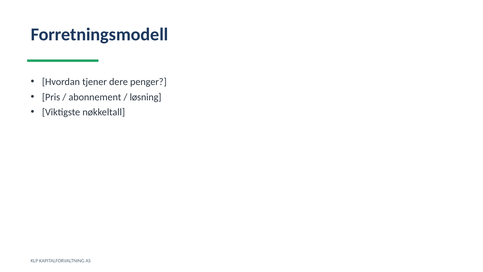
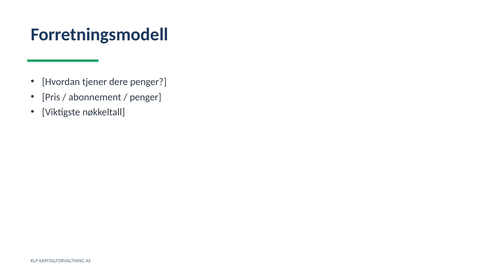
løsning: løsning -> penger (146, 97)
